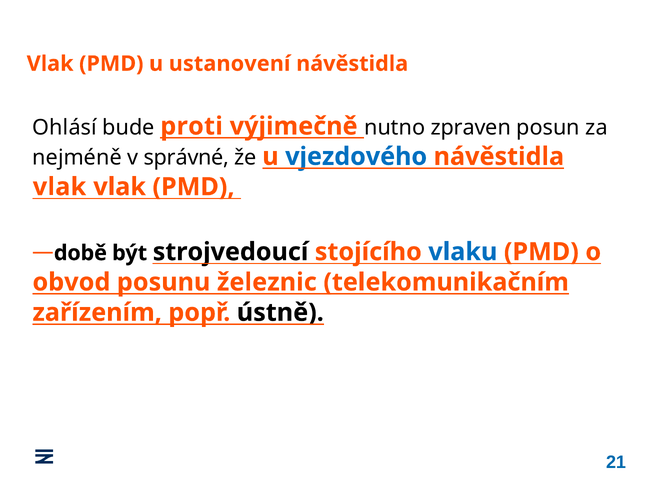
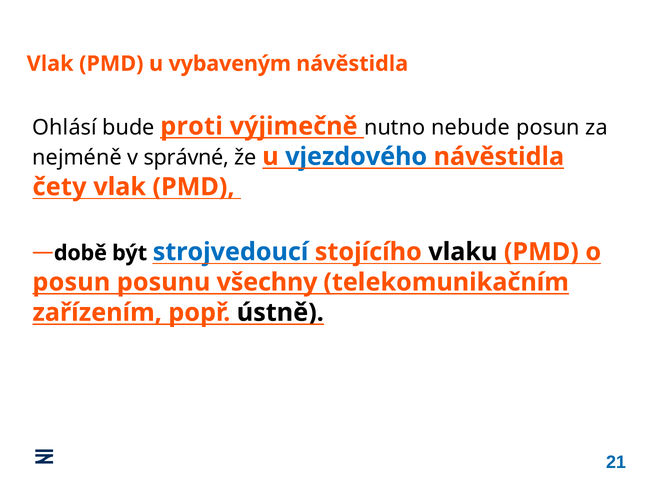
ustanovení: ustanovení -> vybaveným (230, 64)
zpraven: zpraven -> nebude (471, 127)
vlak: vlak -> čety (60, 187)
strojvedoucí colour: black -> blue (231, 252)
vlaku colour: blue -> black (463, 252)
obvod: obvod -> posun (71, 282)
železnic: železnic -> všechny (267, 282)
